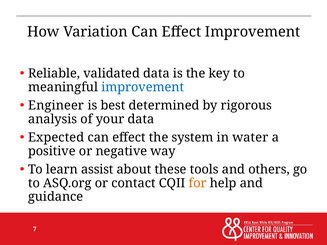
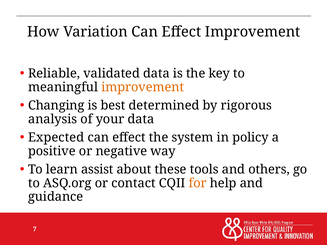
improvement colour: blue -> orange (143, 87)
Engineer: Engineer -> Changing (56, 105)
water: water -> policy (250, 138)
